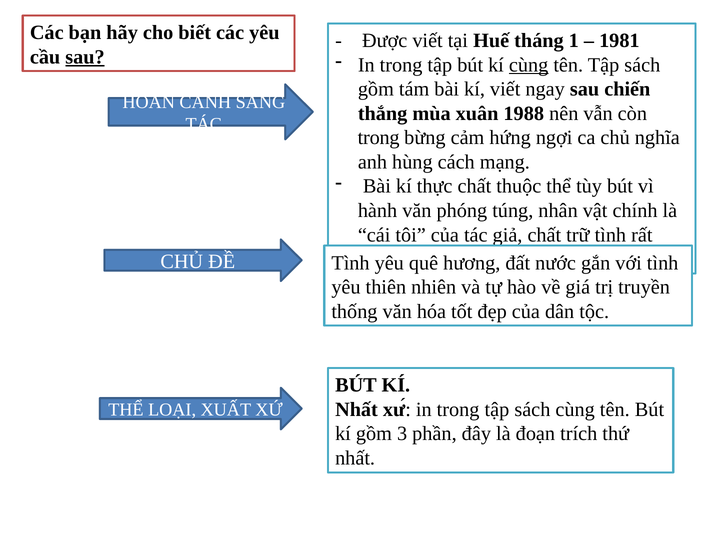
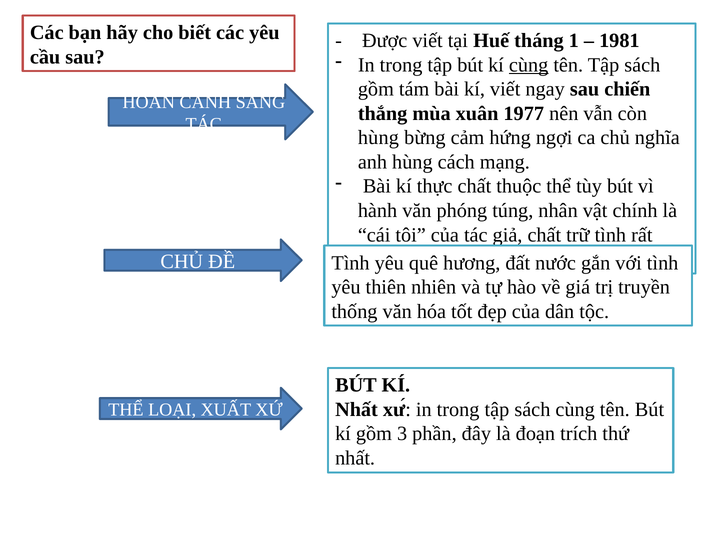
sau underline: present -> none (85, 57)
1988: 1988 -> 1977 (524, 113)
trong: trong -> hùng (378, 138)
